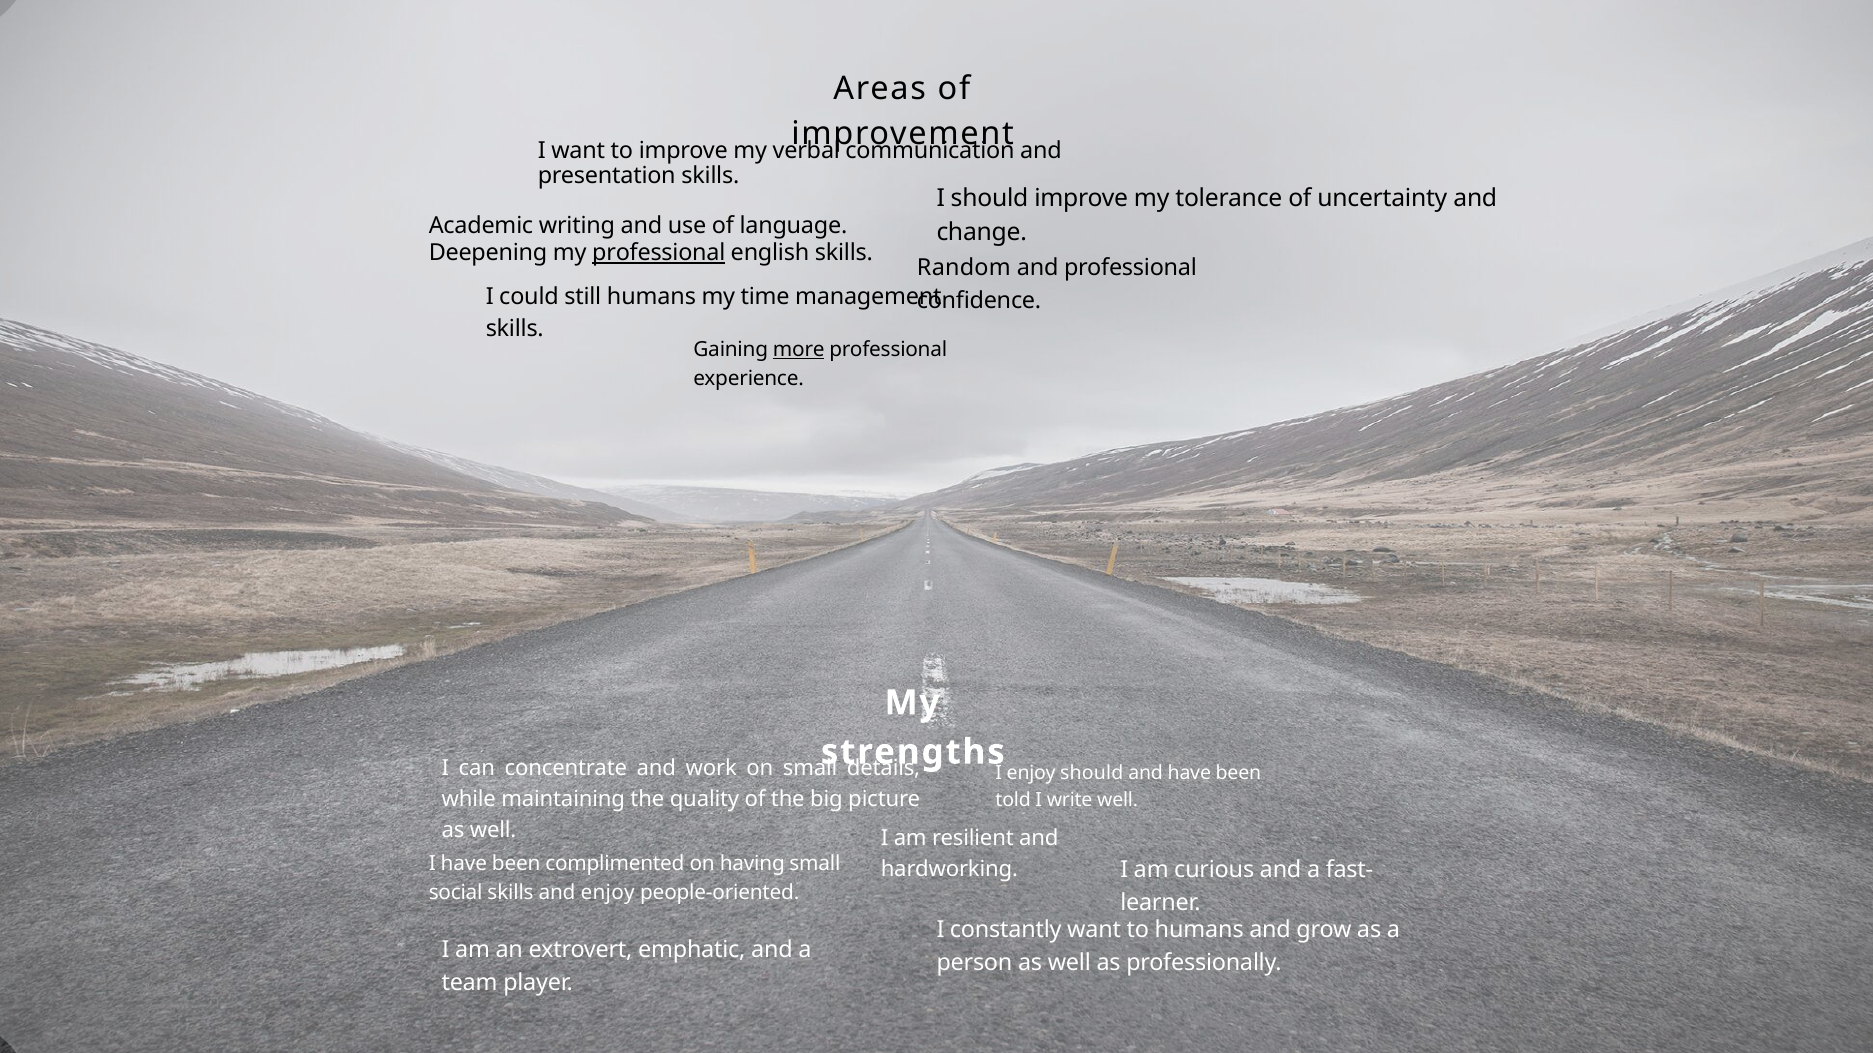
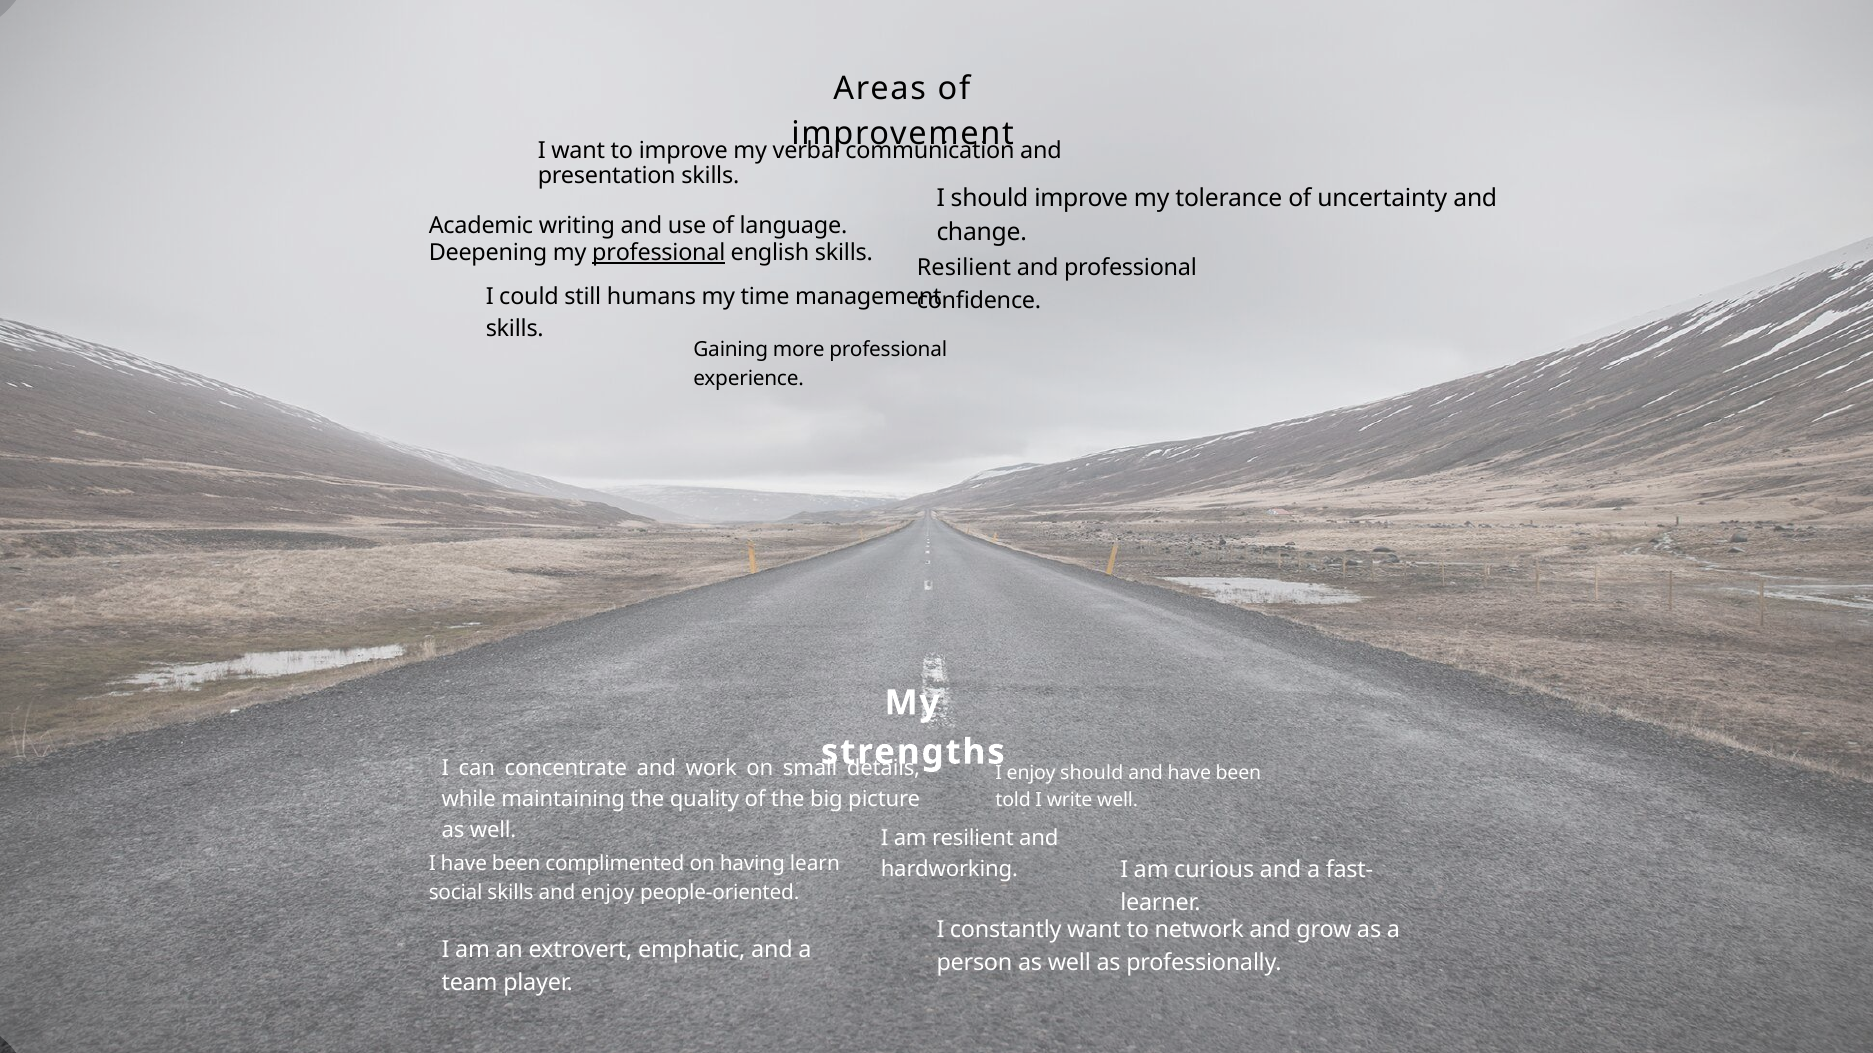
Random: Random -> Resilient (964, 268)
more underline: present -> none (799, 350)
having small: small -> learn (815, 864)
to humans: humans -> network (1199, 931)
